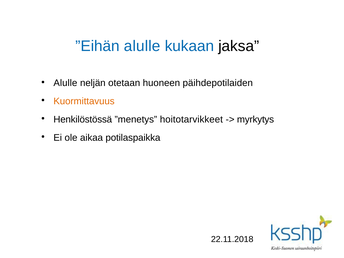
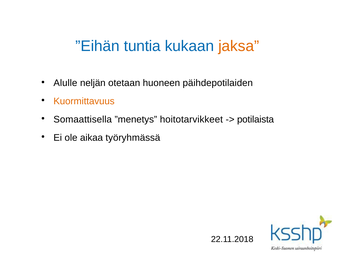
”Eihän alulle: alulle -> tuntia (142, 46)
jaksa colour: black -> orange (239, 46)
Henkilöstössä: Henkilöstössä -> Somaattisella (83, 119)
myrkytys: myrkytys -> potilaista (256, 119)
potilaspaikka: potilaspaikka -> työryhmässä (133, 138)
